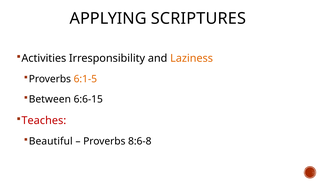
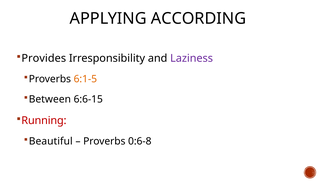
SCRIPTURES: SCRIPTURES -> ACCORDING (198, 18)
Activities: Activities -> Provides (44, 58)
Laziness colour: orange -> purple (192, 58)
Teaches: Teaches -> Running (44, 120)
8:6-8: 8:6-8 -> 0:6-8 (140, 141)
